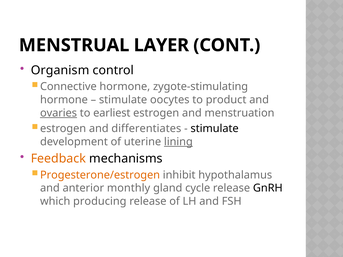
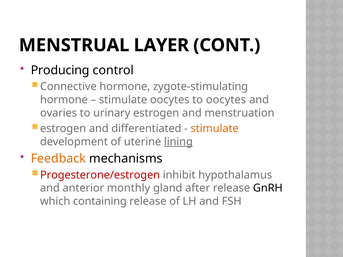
Organism: Organism -> Producing (60, 70)
to product: product -> oocytes (226, 100)
ovaries underline: present -> none (59, 113)
earliest: earliest -> urinary (112, 113)
differentiates: differentiates -> differentiated (146, 129)
stimulate colour: black -> orange (215, 129)
Progesterone/estrogen colour: orange -> red (100, 175)
cycle: cycle -> after (198, 188)
producing: producing -> containing (100, 201)
